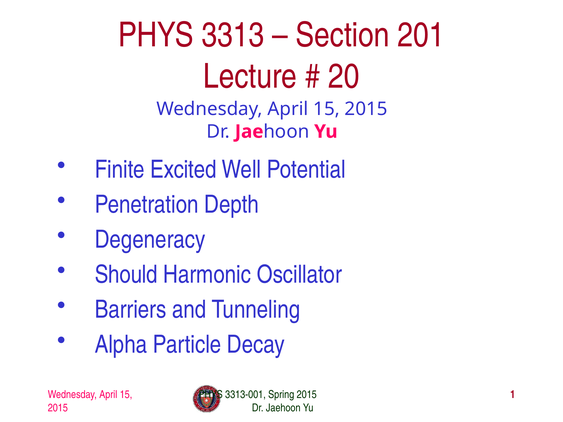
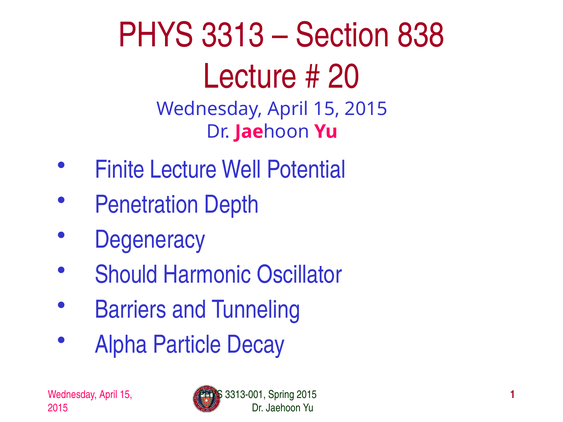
201: 201 -> 838 (421, 35)
Finite Excited: Excited -> Lecture (183, 170)
